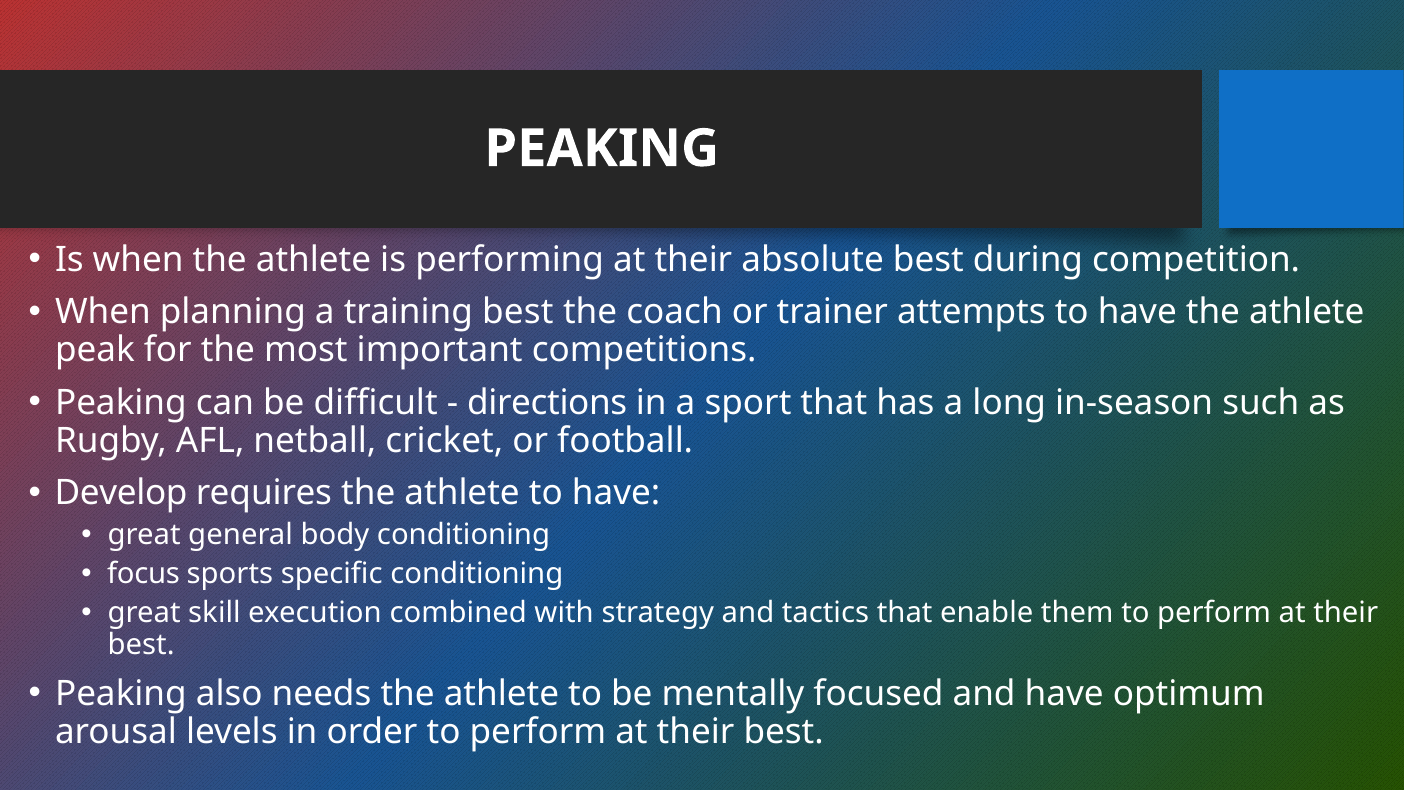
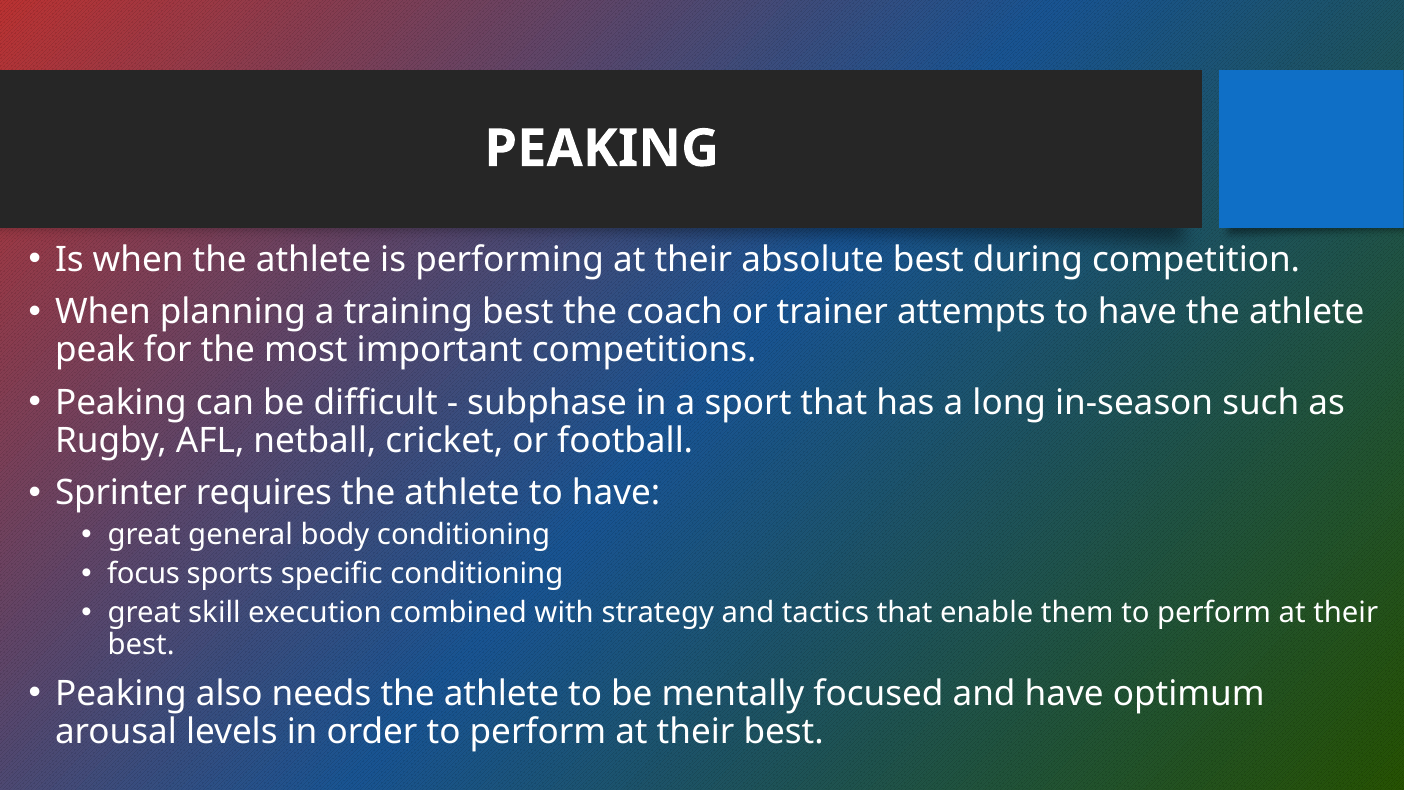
directions: directions -> subphase (547, 402)
Develop: Develop -> Sprinter (121, 493)
